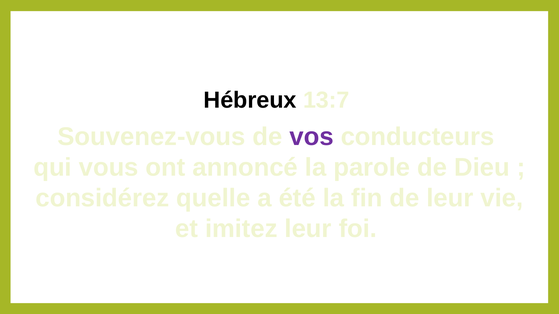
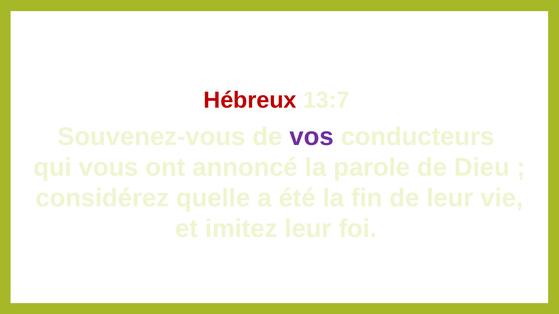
Hébreux colour: black -> red (250, 100)
